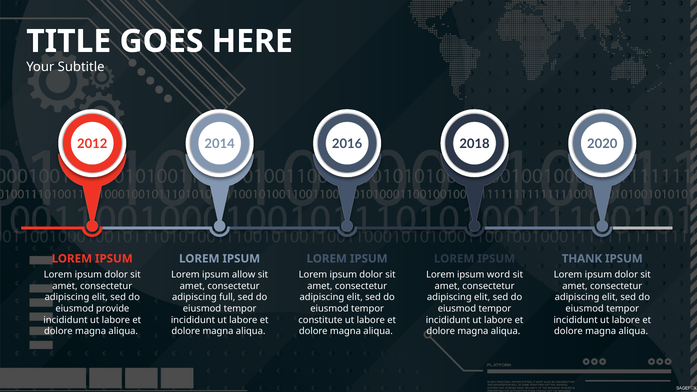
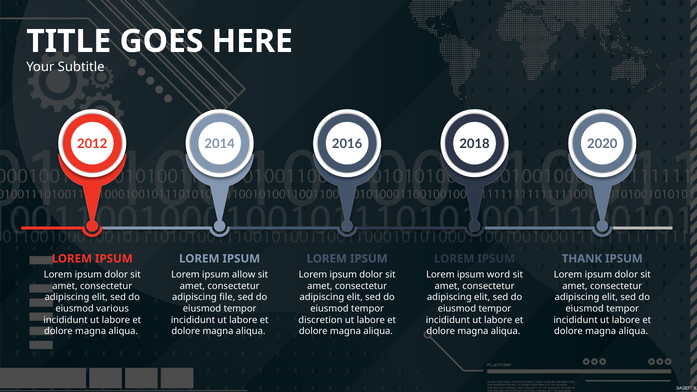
full: full -> file (227, 297)
provide: provide -> various (113, 309)
constitute: constitute -> discretion (320, 320)
